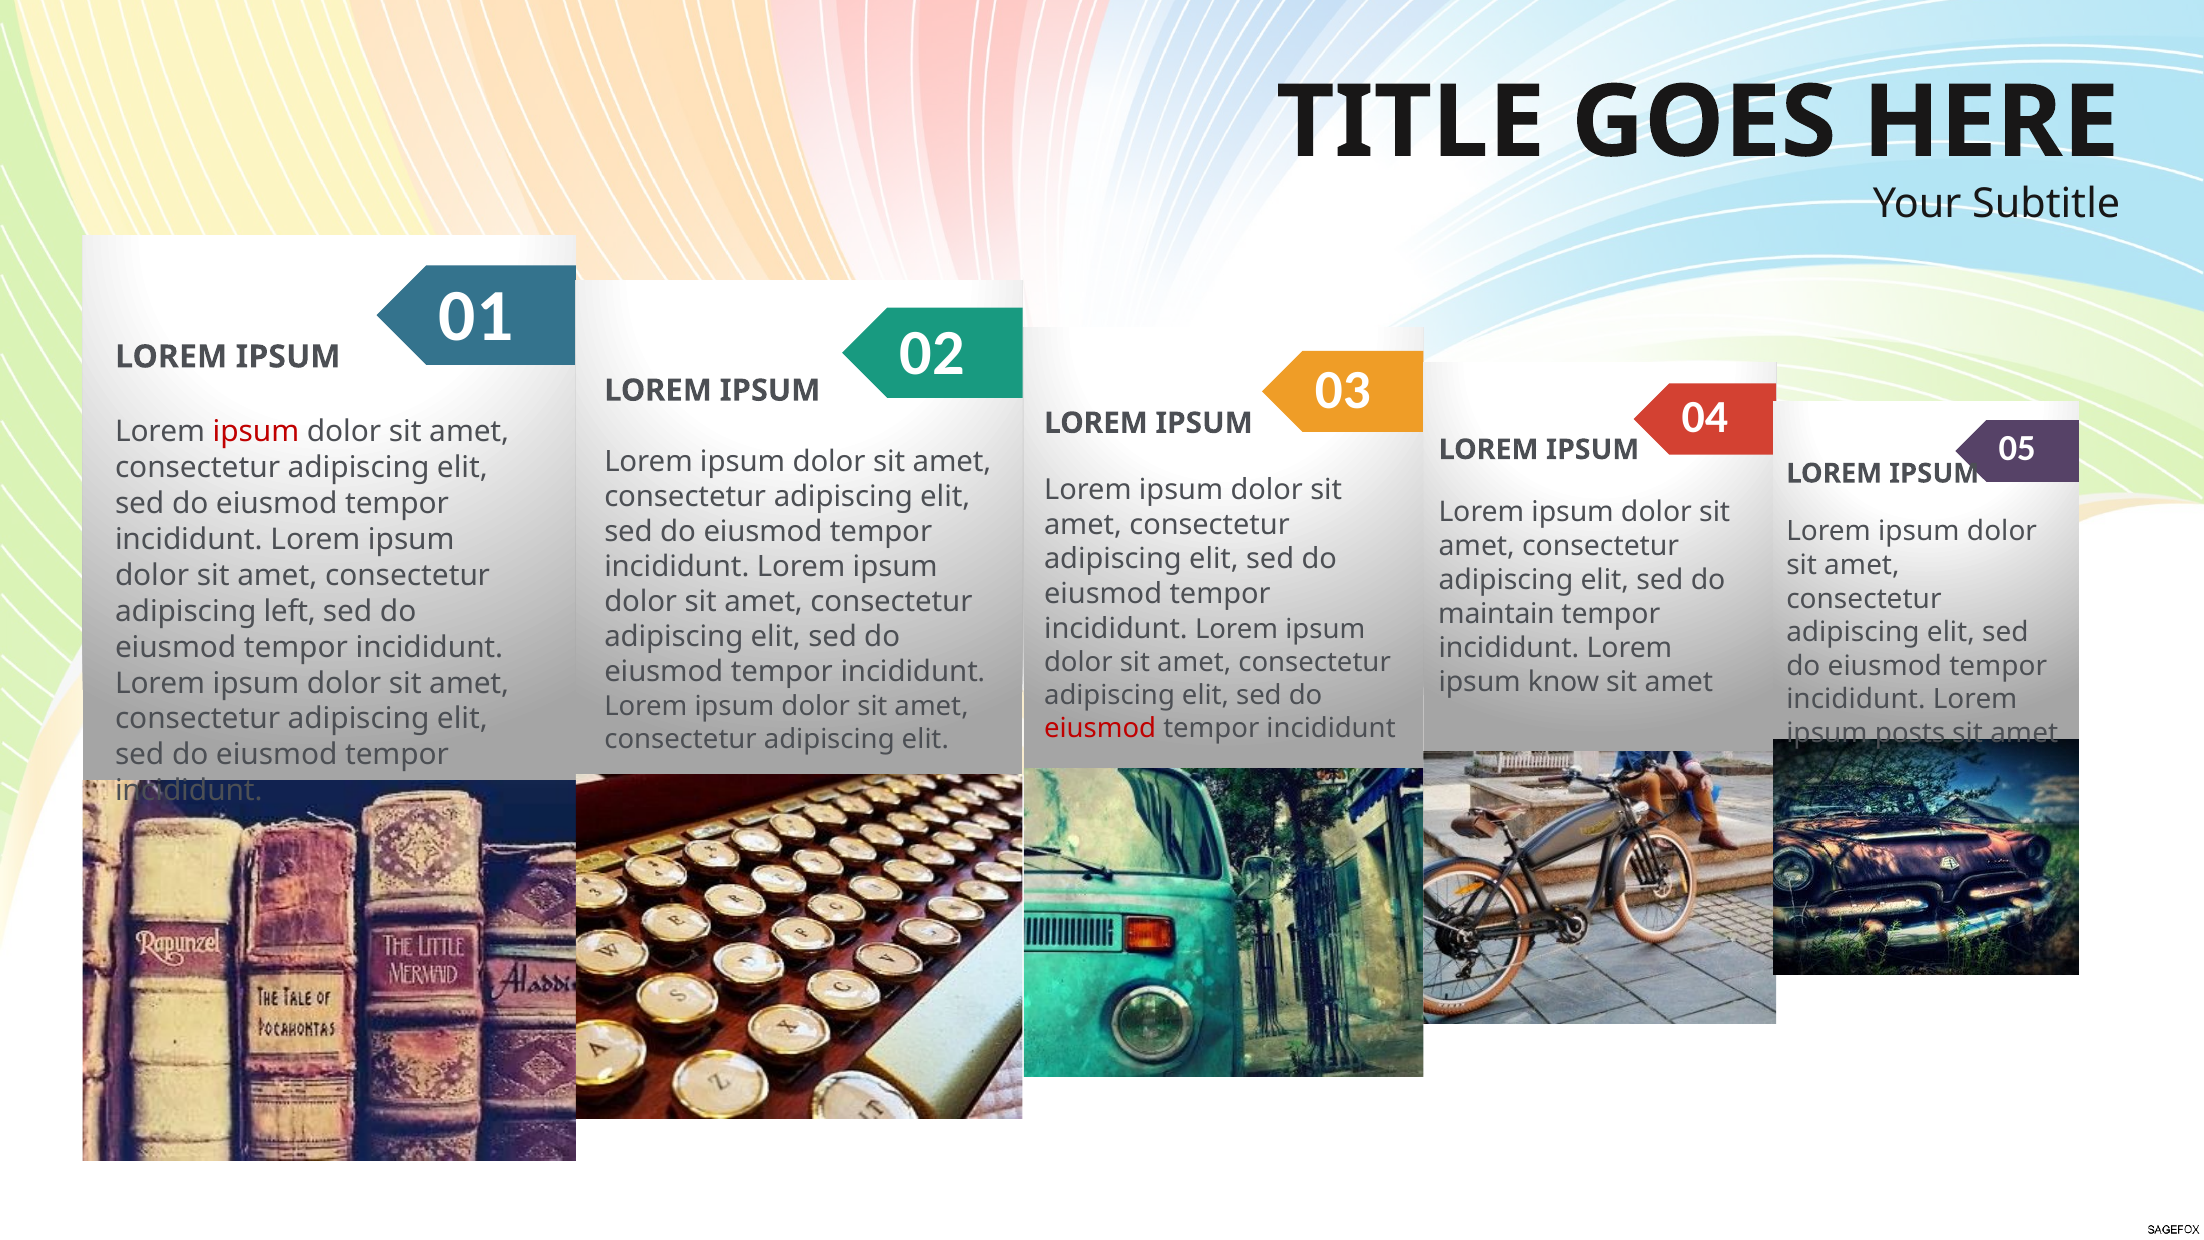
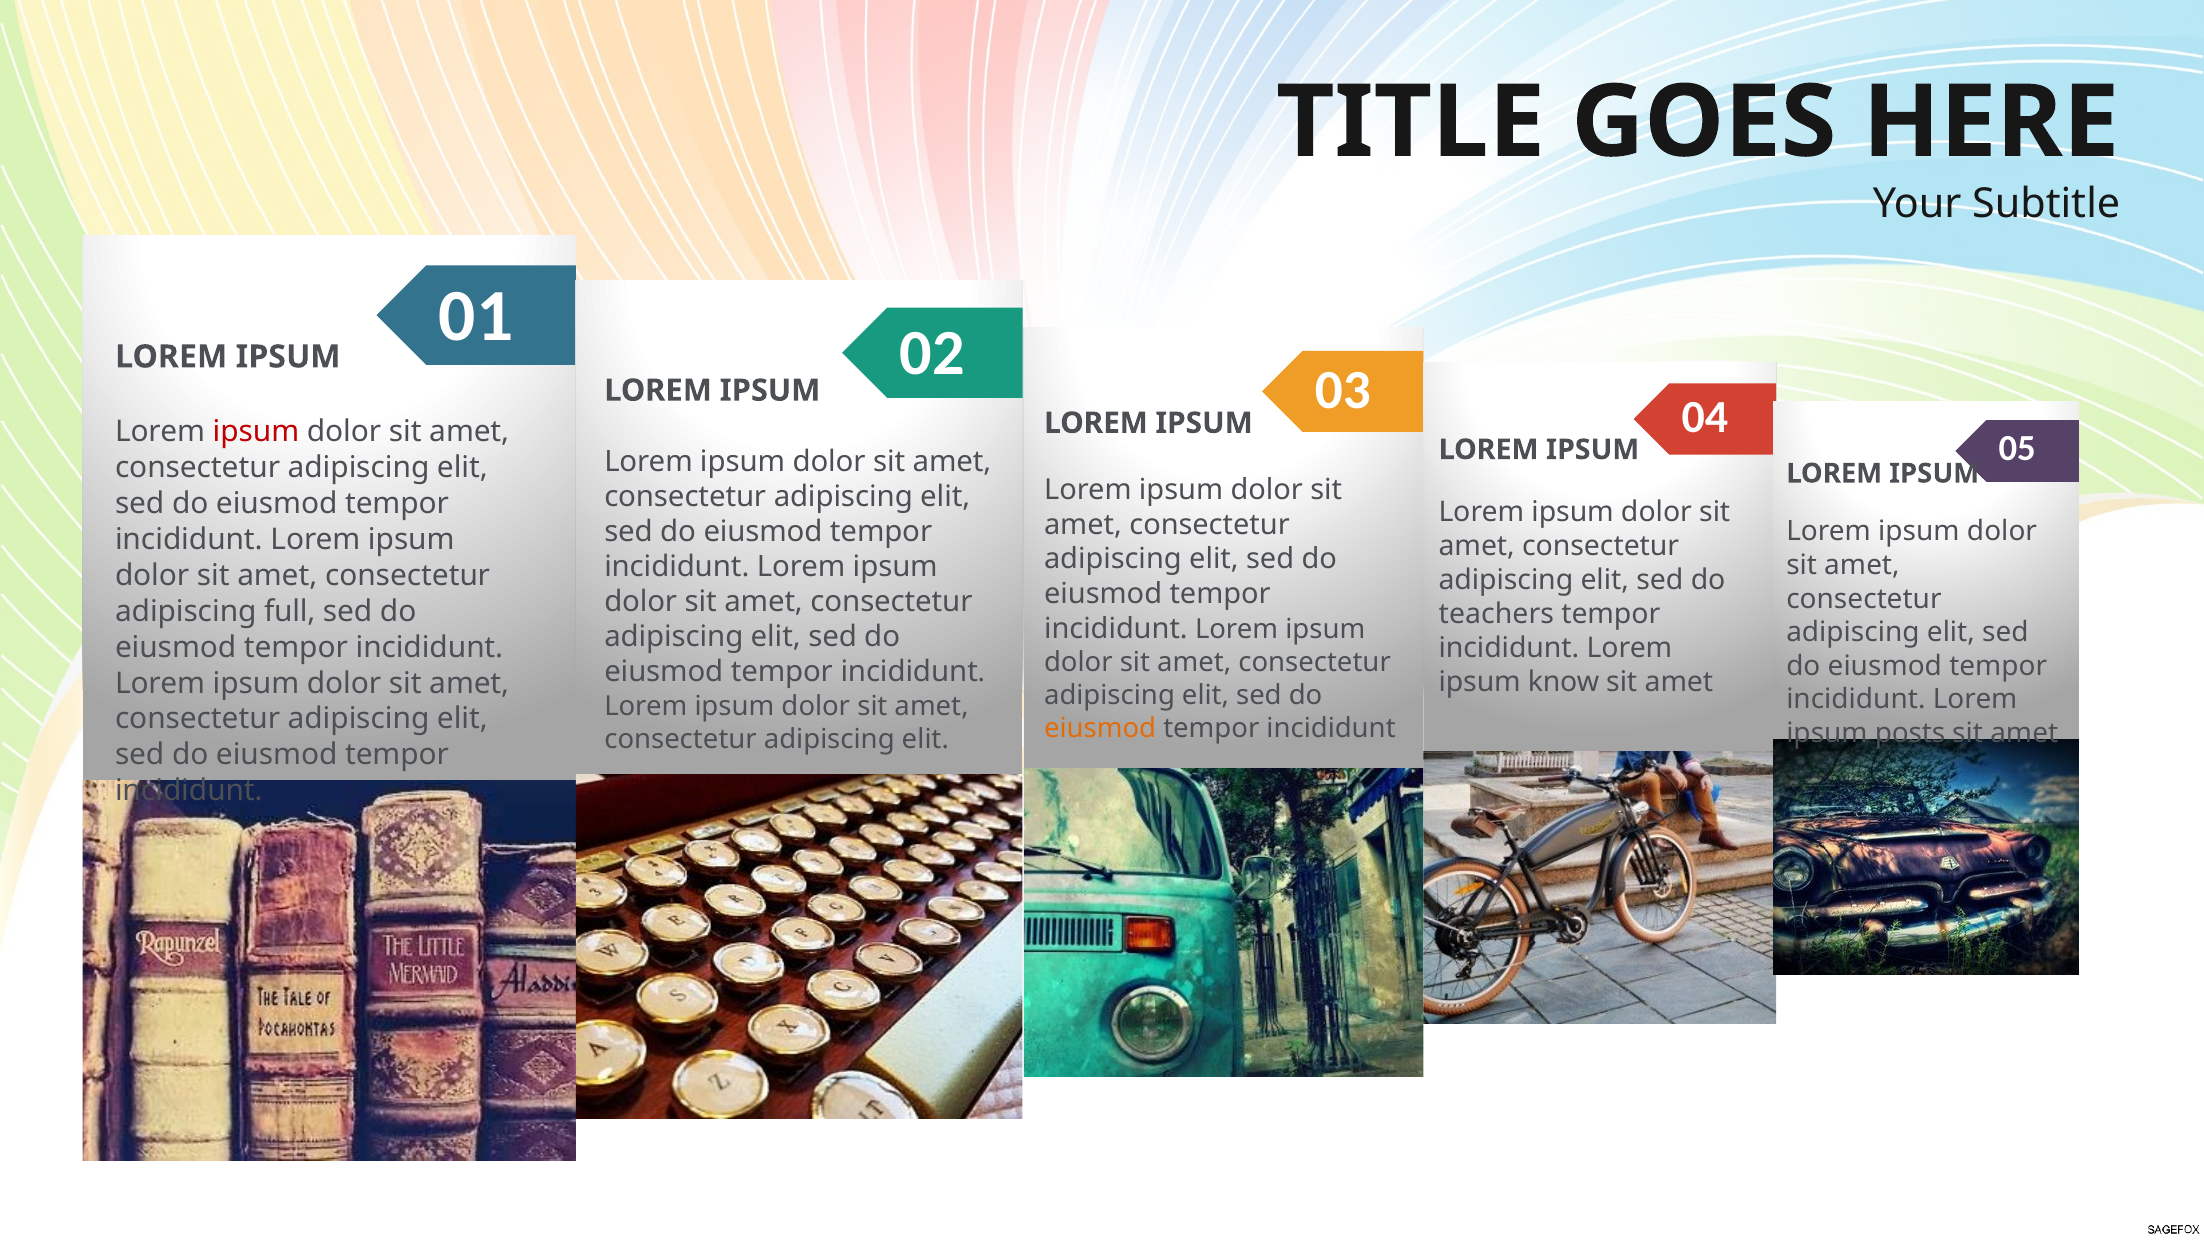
left: left -> full (290, 611)
maintain: maintain -> teachers (1496, 614)
eiusmod colour: red -> orange (1100, 729)
